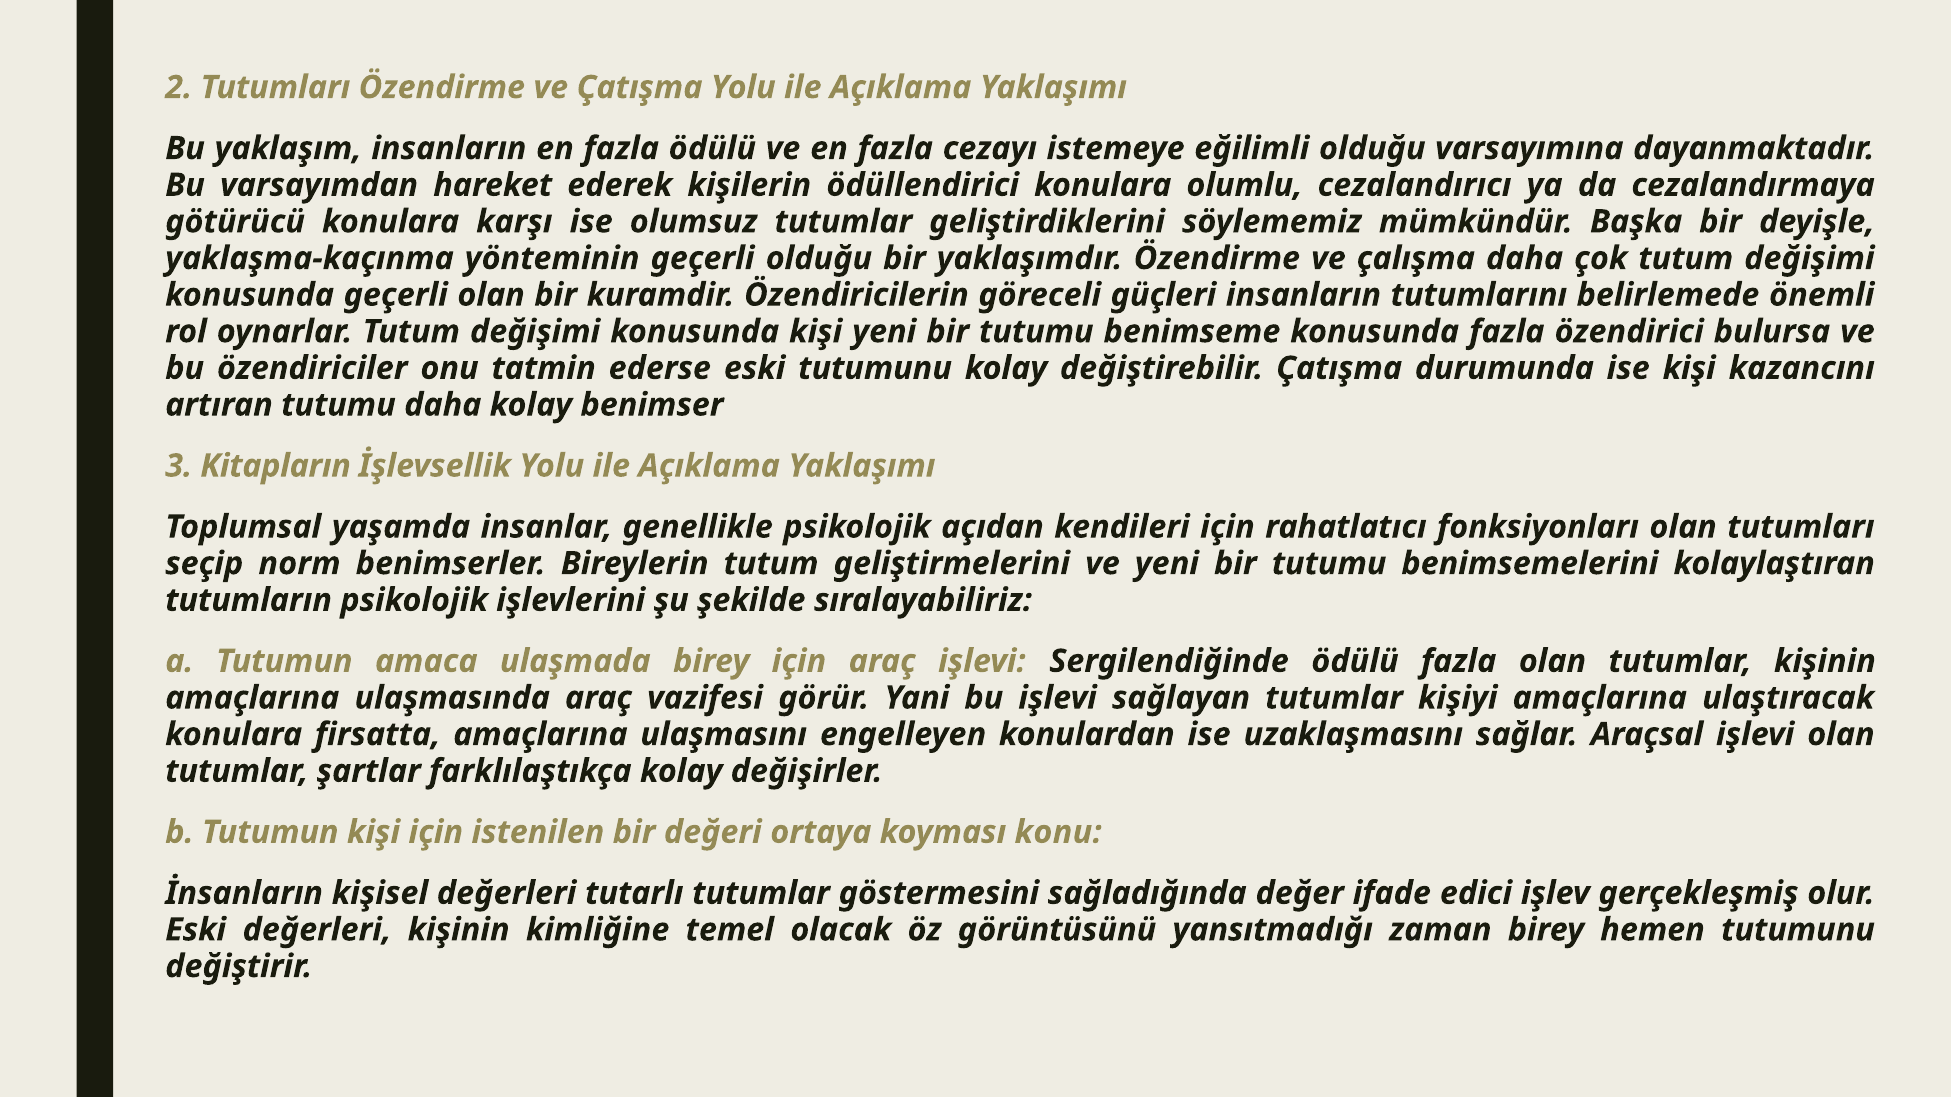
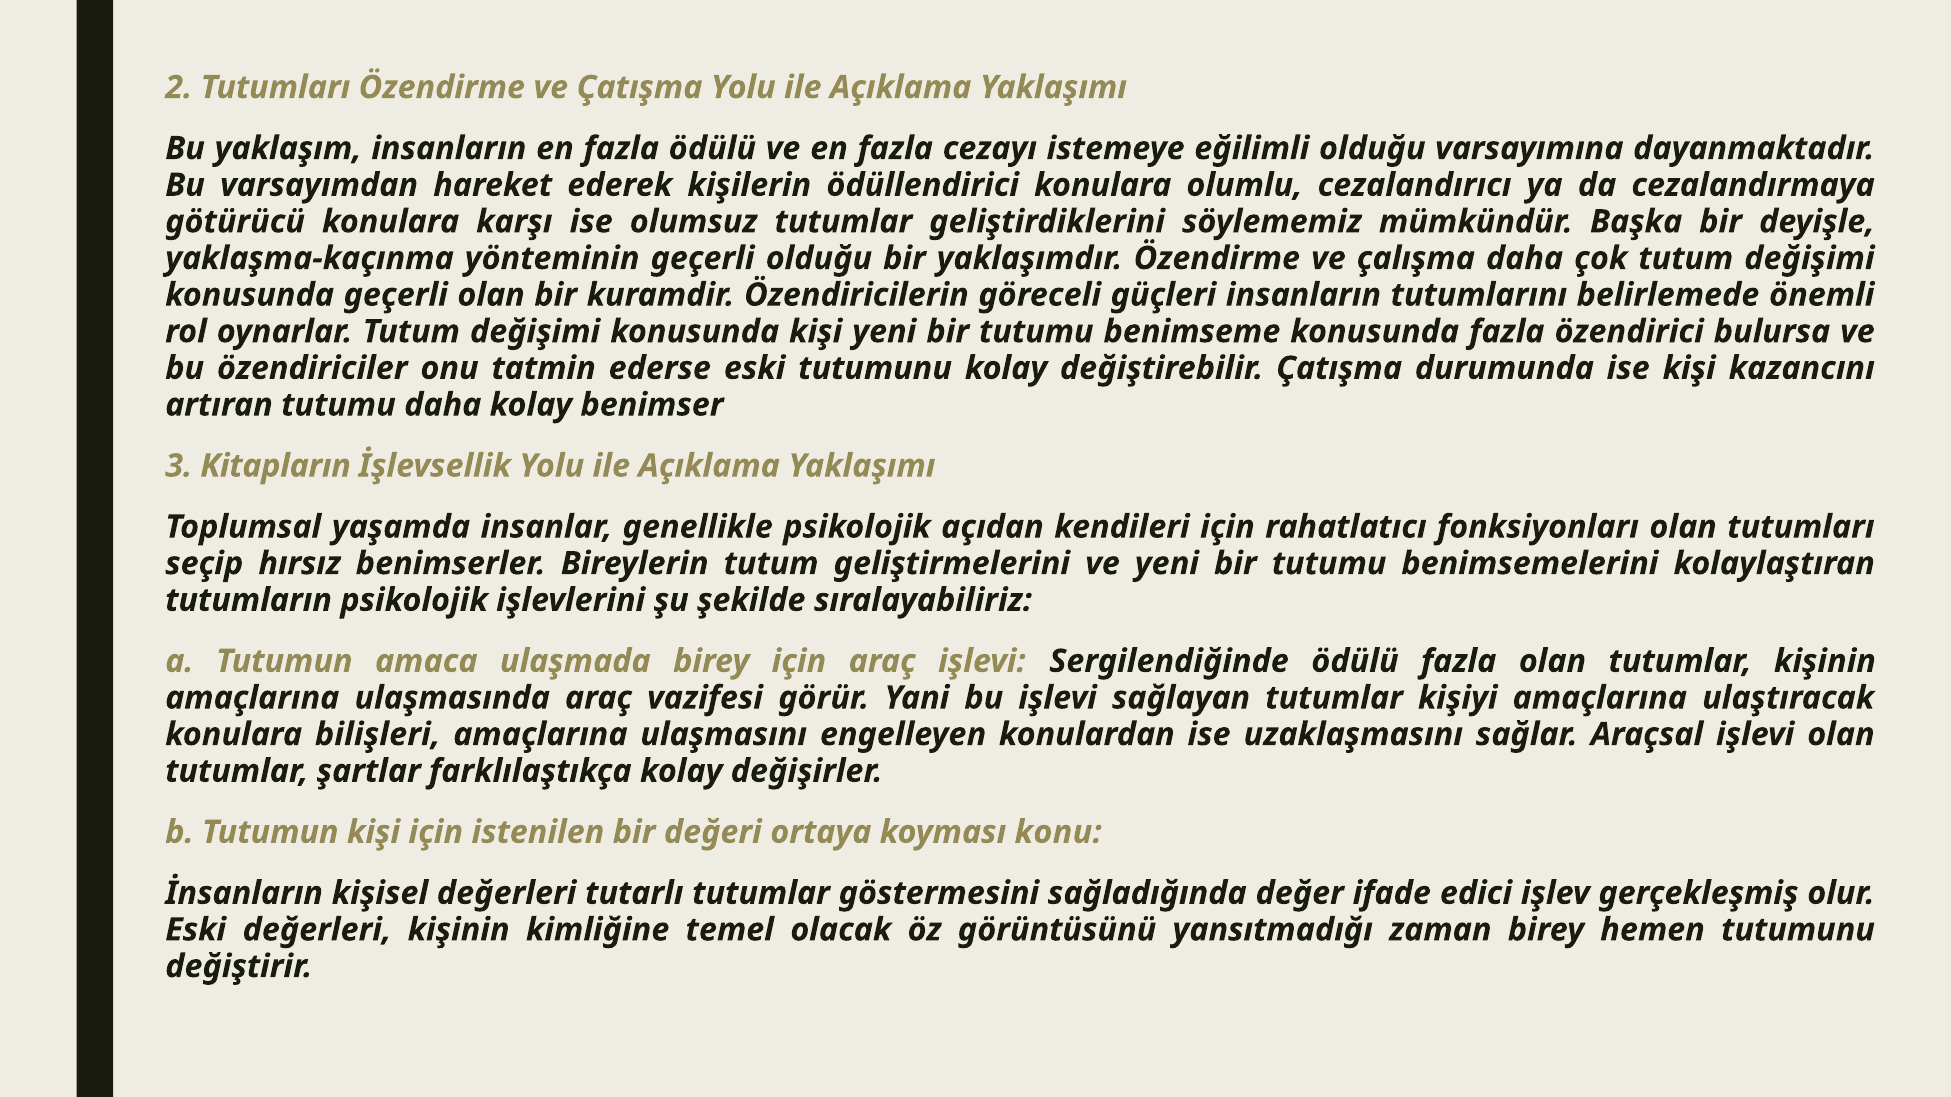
norm: norm -> hırsız (300, 564)
firsatta: firsatta -> bilişleri (378, 735)
